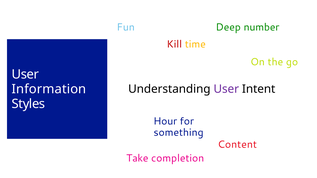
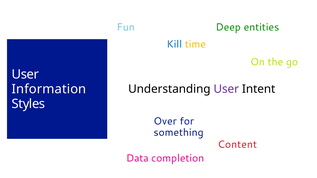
number: number -> entities (261, 27)
Kill colour: red -> blue (174, 44)
Hour: Hour -> Over (165, 122)
Take: Take -> Data (137, 158)
